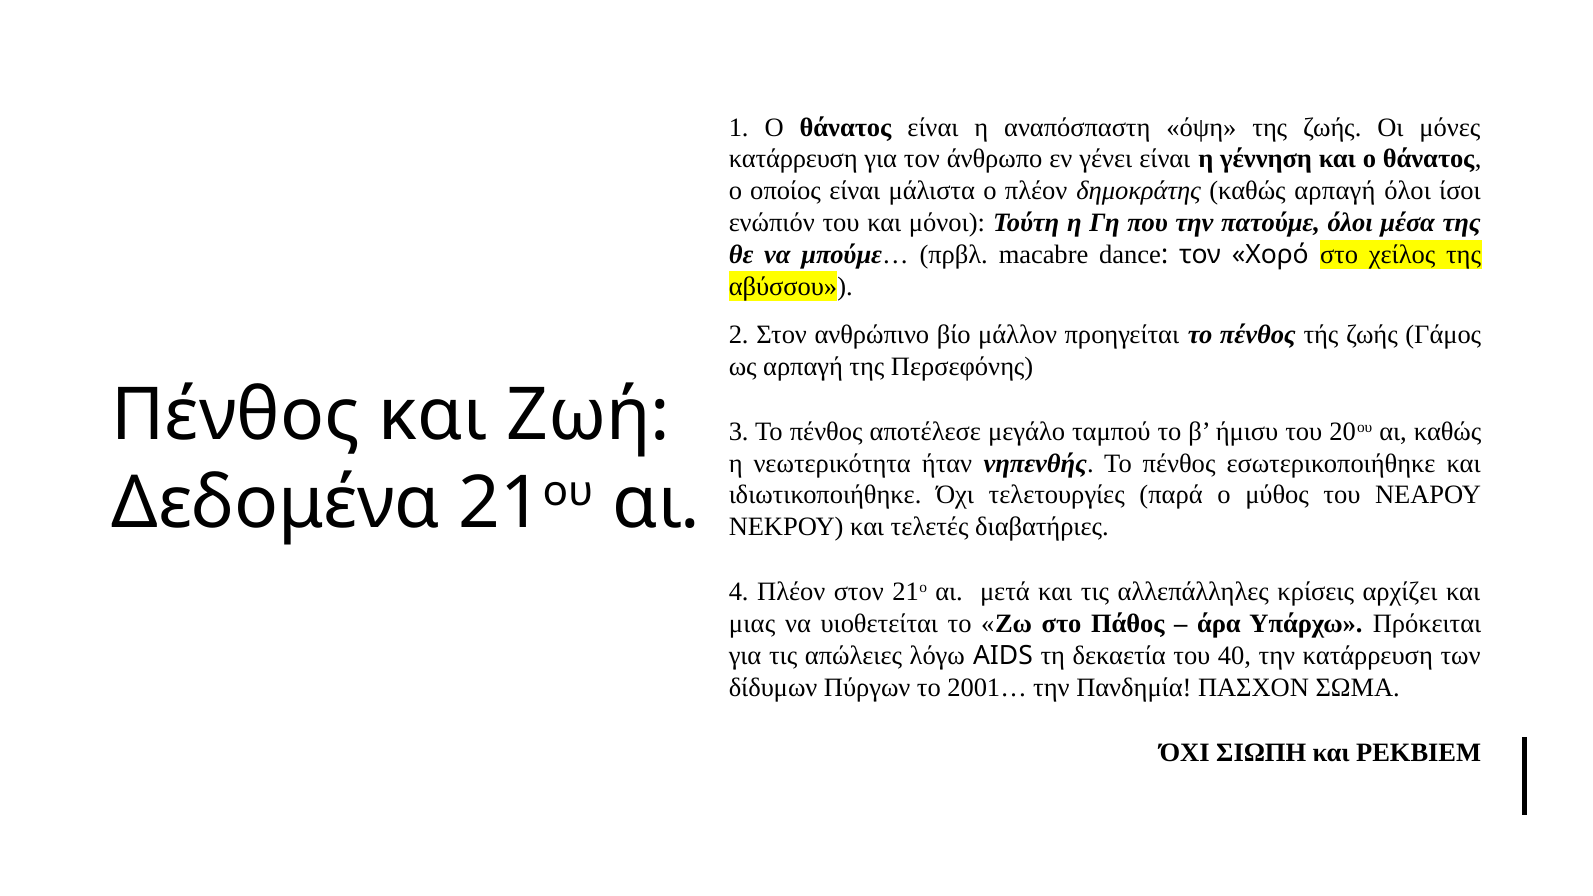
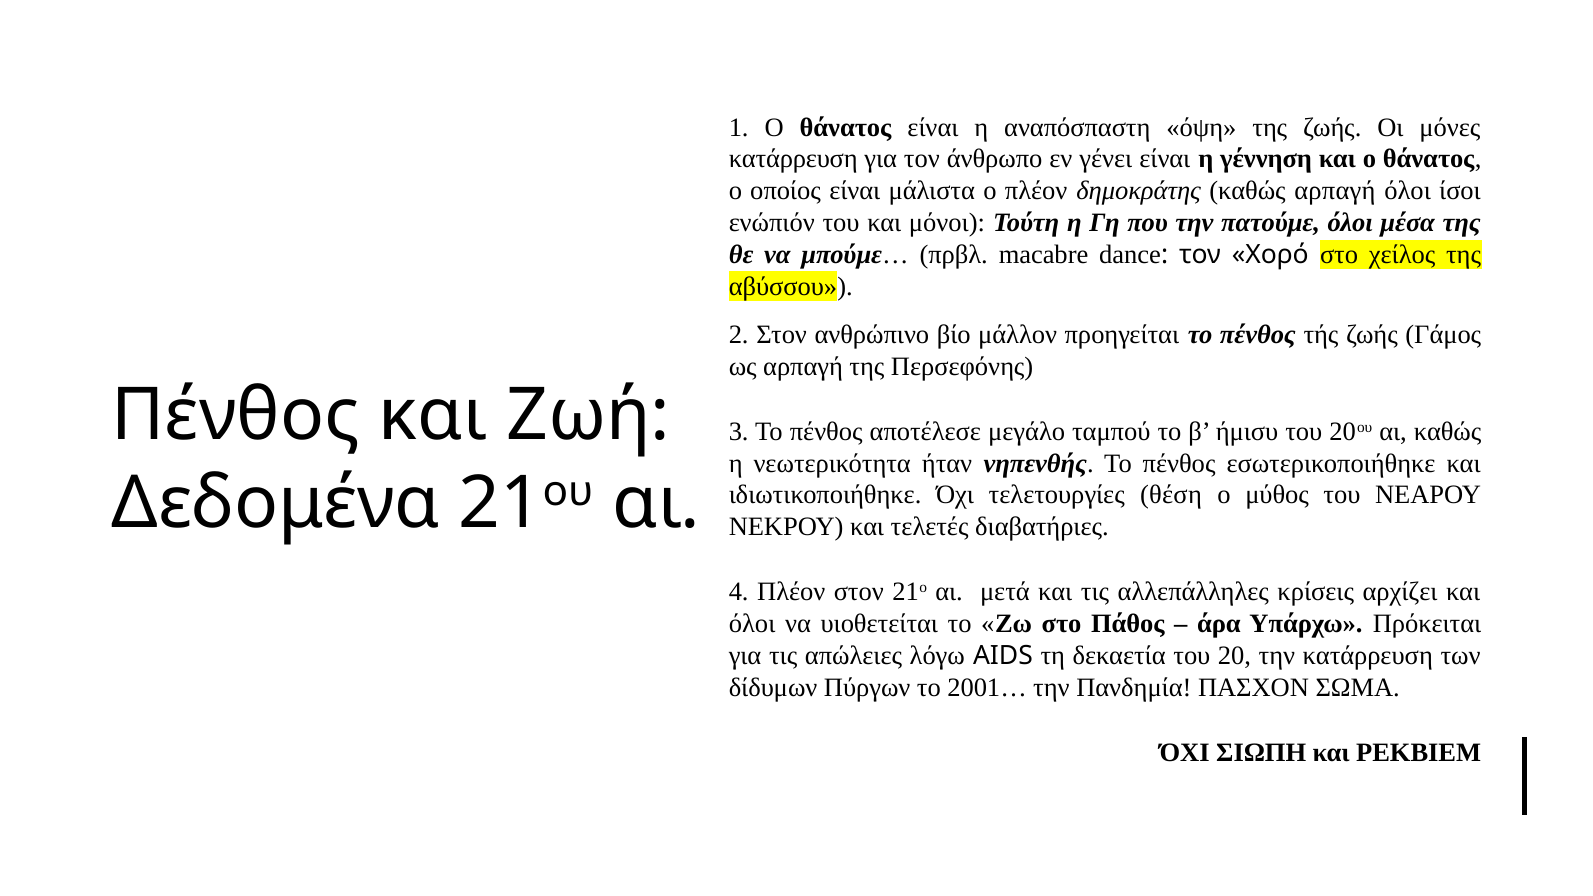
παρά: παρά -> θέση (1171, 495)
μιας: μιας -> όλοι (752, 624)
40: 40 -> 20 (1234, 656)
